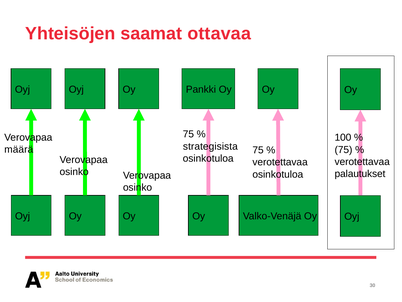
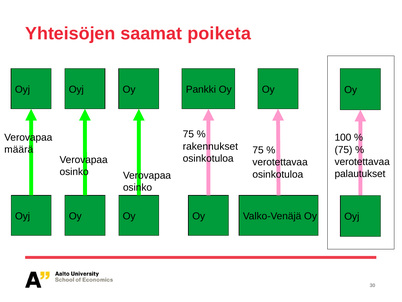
ottavaa: ottavaa -> poiketa (219, 33)
strategisista: strategisista -> rakennukset (210, 146)
